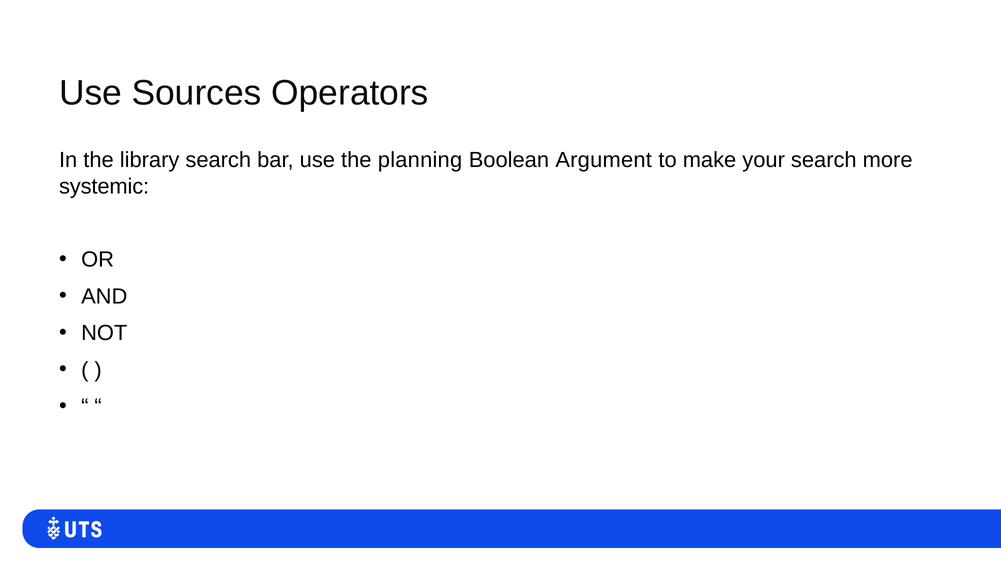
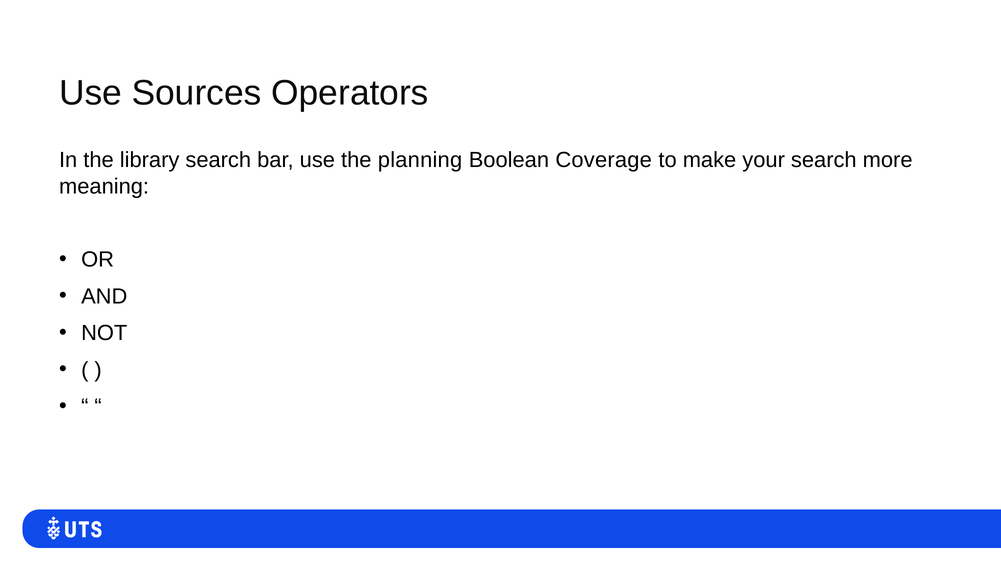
Argument: Argument -> Coverage (604, 160)
systemic: systemic -> meaning (104, 186)
